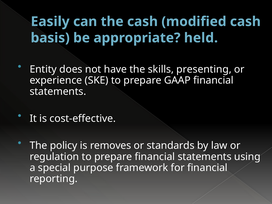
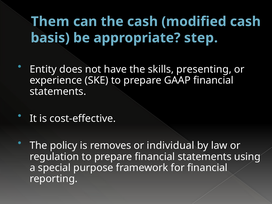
Easily: Easily -> Them (50, 22)
held: held -> step (201, 38)
standards: standards -> individual (171, 146)
